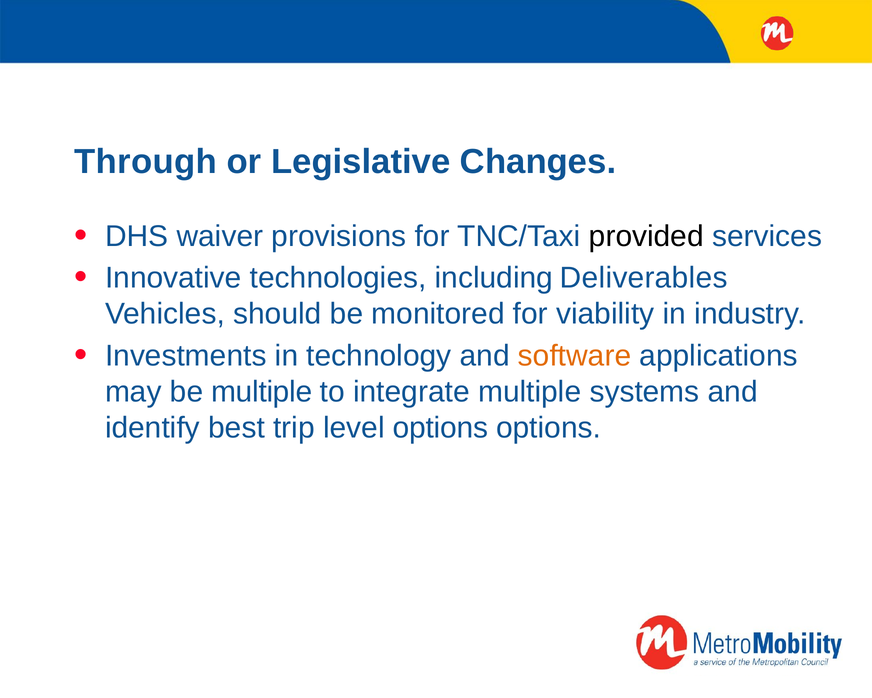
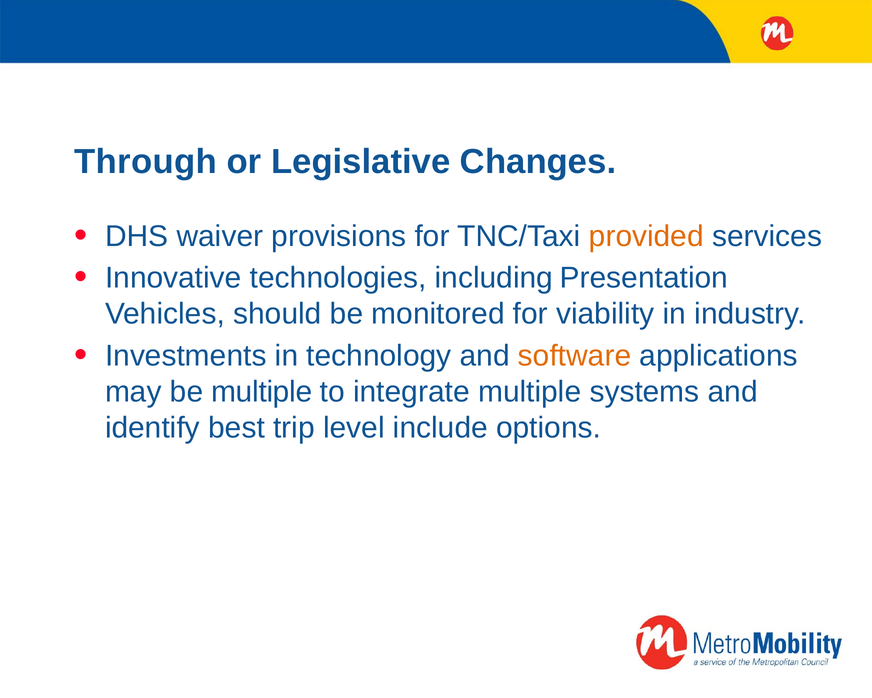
provided colour: black -> orange (646, 236)
Deliverables: Deliverables -> Presentation (644, 278)
level options: options -> include (440, 428)
